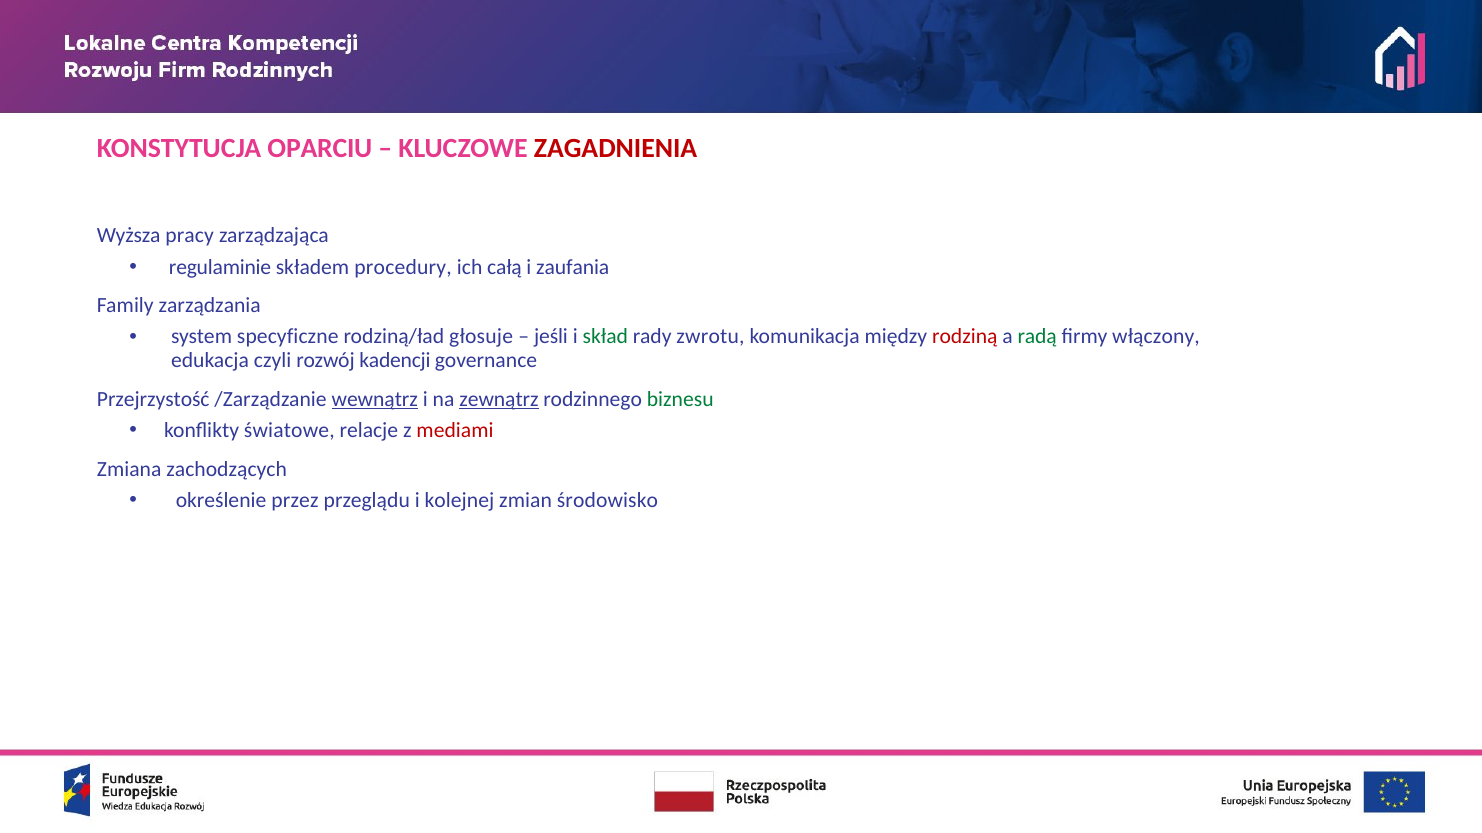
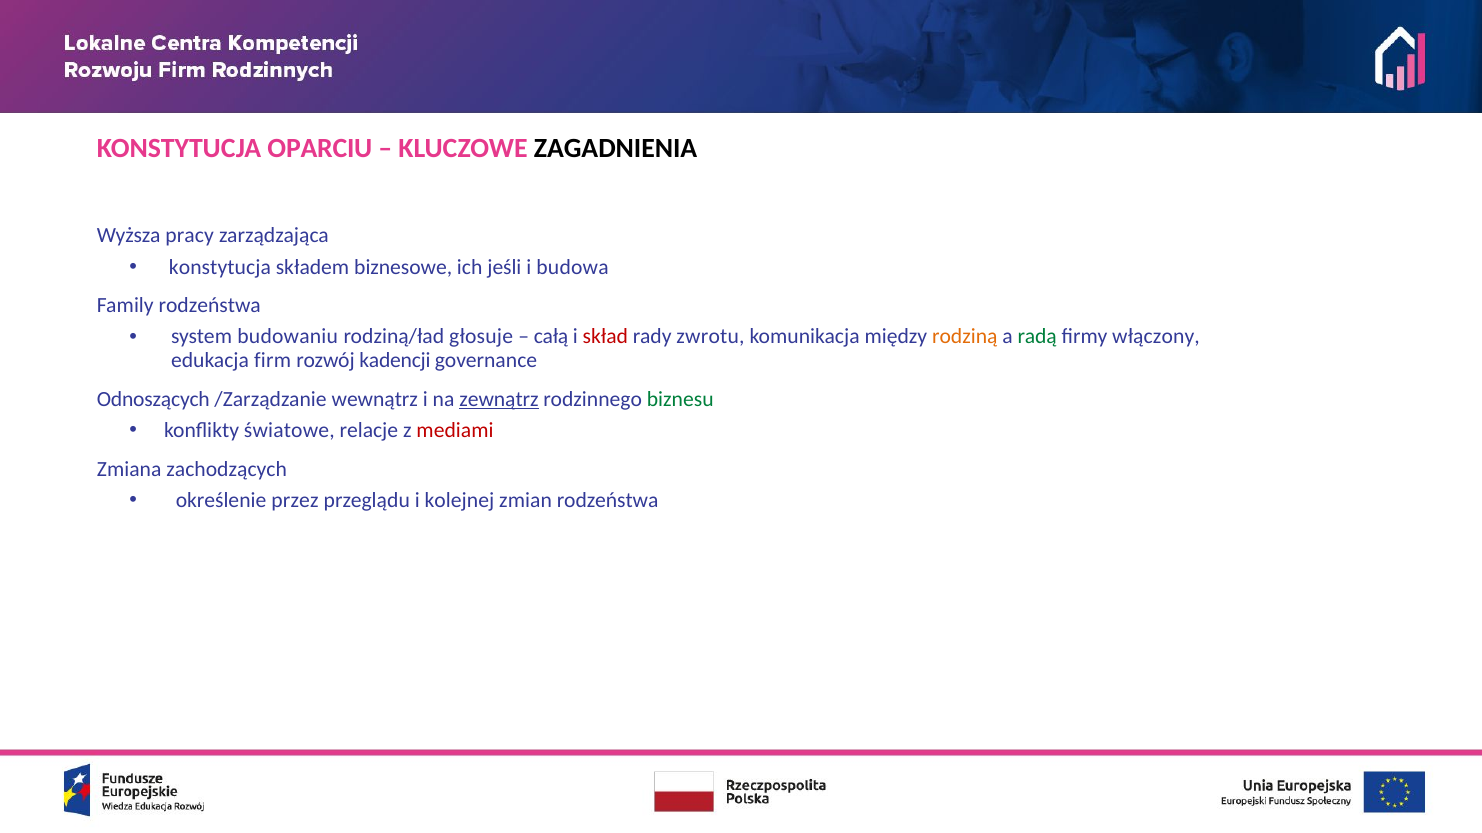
ZAGADNIENIA colour: red -> black (616, 148)
regulaminie: regulaminie -> konstytucja (220, 267)
procedury: procedury -> biznesowe (403, 267)
całą: całą -> jeśli (504, 267)
zaufania: zaufania -> budowa (573, 267)
Family zarządzania: zarządzania -> rodzeństwa (210, 306)
specyficzne: specyficzne -> budowaniu (288, 337)
jeśli: jeśli -> całą (551, 337)
skład colour: green -> red (605, 337)
rodziną colour: red -> orange (965, 337)
czyli: czyli -> firm (273, 360)
Przejrzystość: Przejrzystość -> Odnoszących (153, 399)
wewnątrz underline: present -> none (375, 399)
zmian środowisko: środowisko -> rodzeństwa (608, 500)
